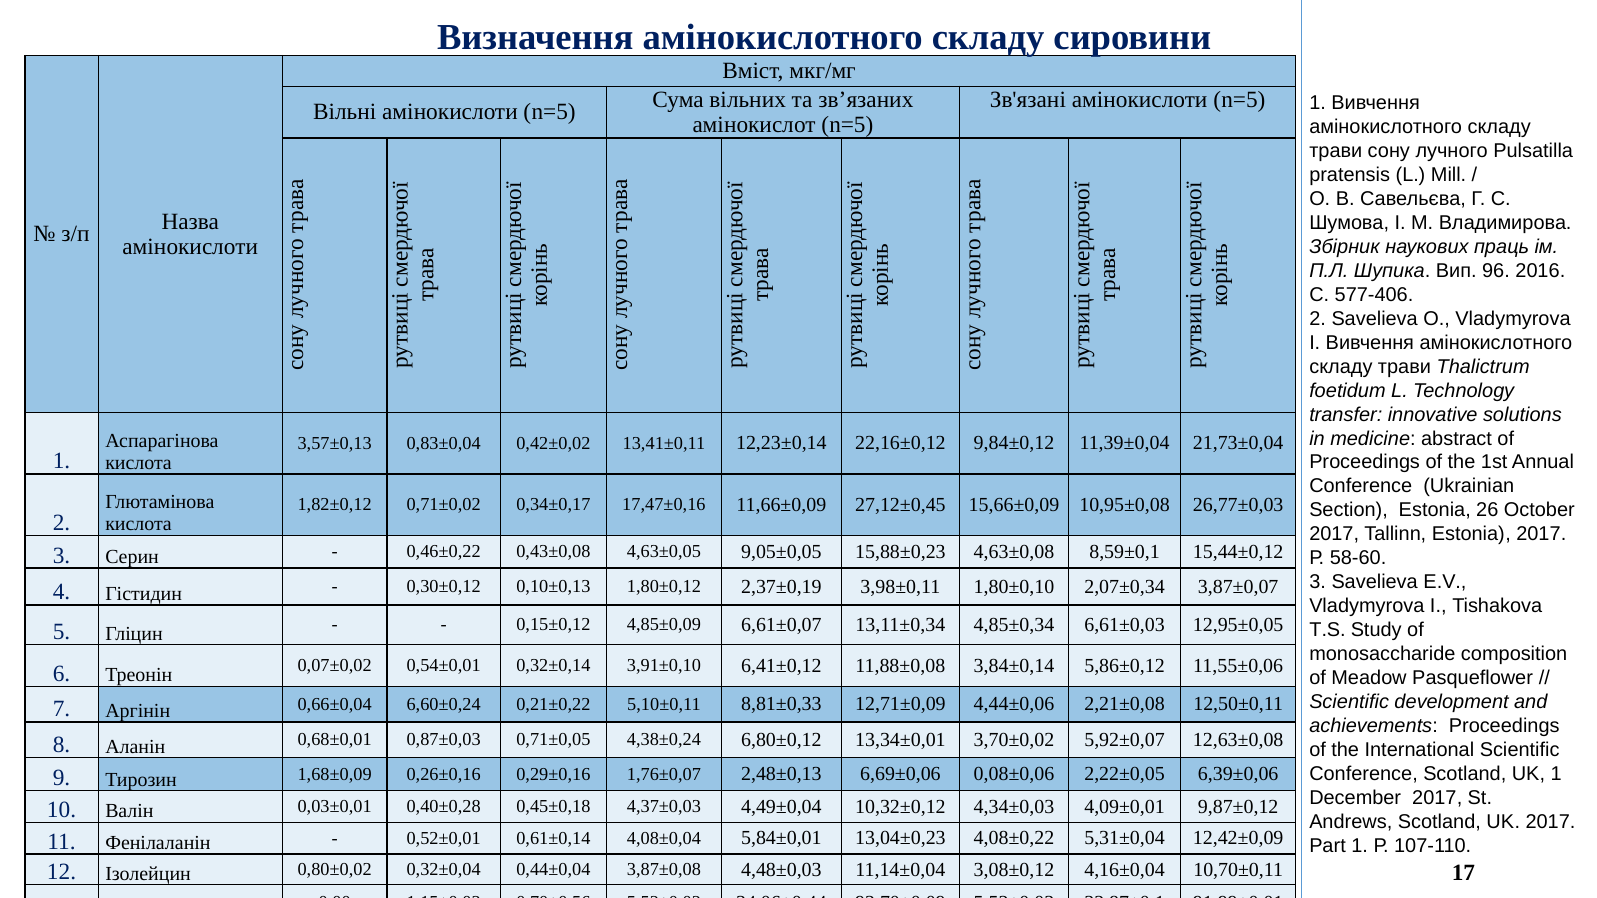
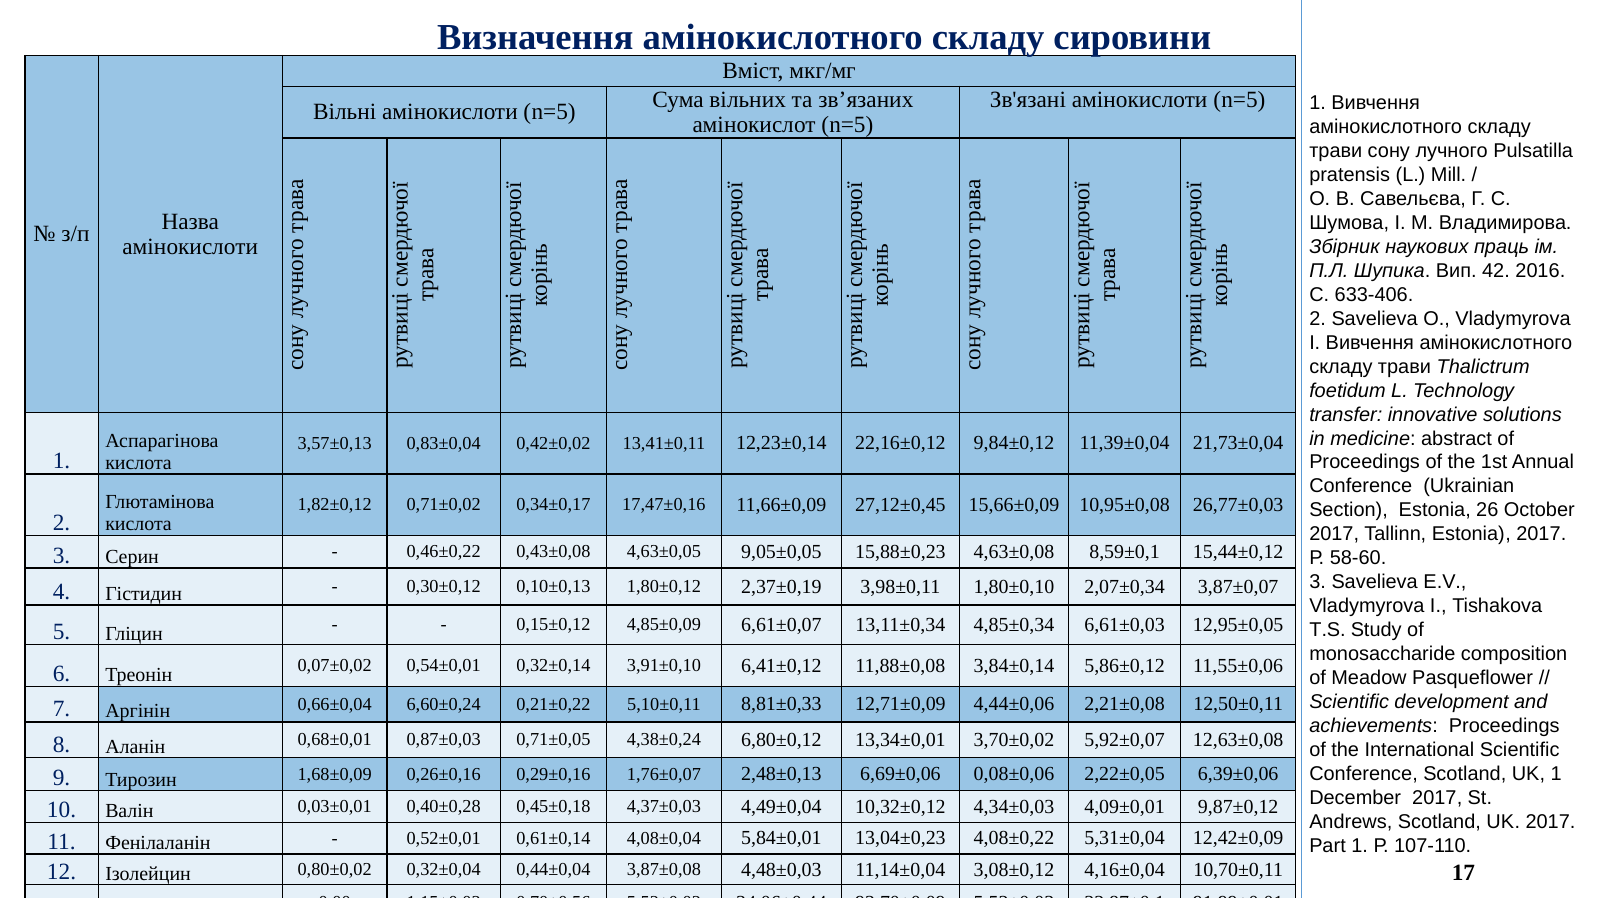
96: 96 -> 42 (1496, 271)
577-406: 577-406 -> 633-406 (1374, 295)
